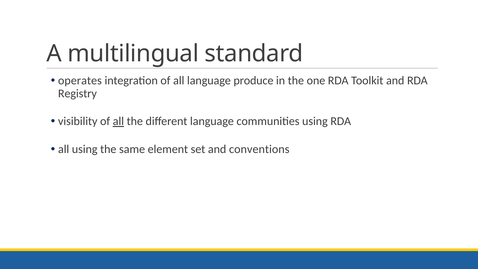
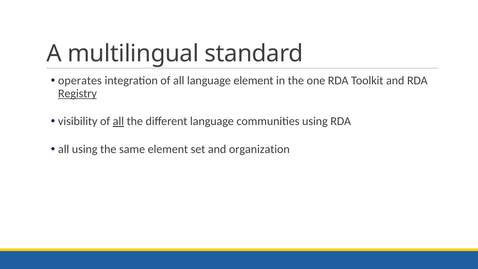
language produce: produce -> element (254, 81)
Registry underline: none -> present (77, 93)
conventions: conventions -> organization (259, 149)
